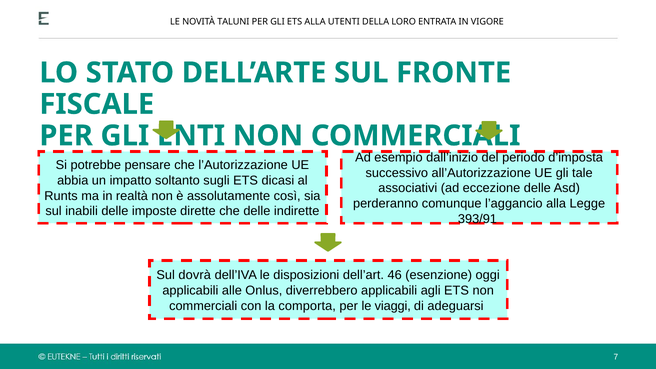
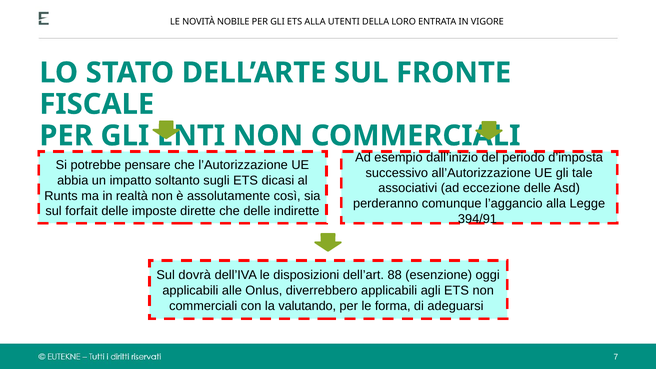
TALUNI: TALUNI -> NOBILE (233, 22)
inabili: inabili -> forfait (82, 211)
393/91: 393/91 -> 394/91 (477, 219)
46: 46 -> 88 (395, 275)
comporta: comporta -> valutando (307, 306)
viaggi: viaggi -> forma (393, 306)
